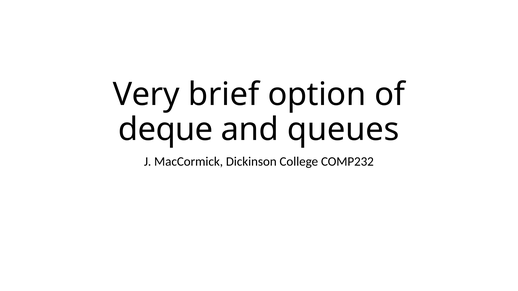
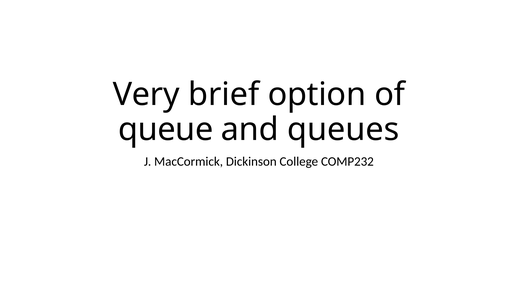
deque: deque -> queue (166, 129)
